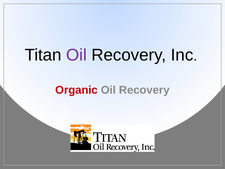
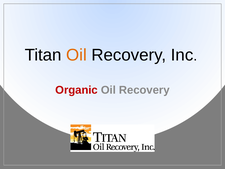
Oil colour: purple -> orange (76, 55)
